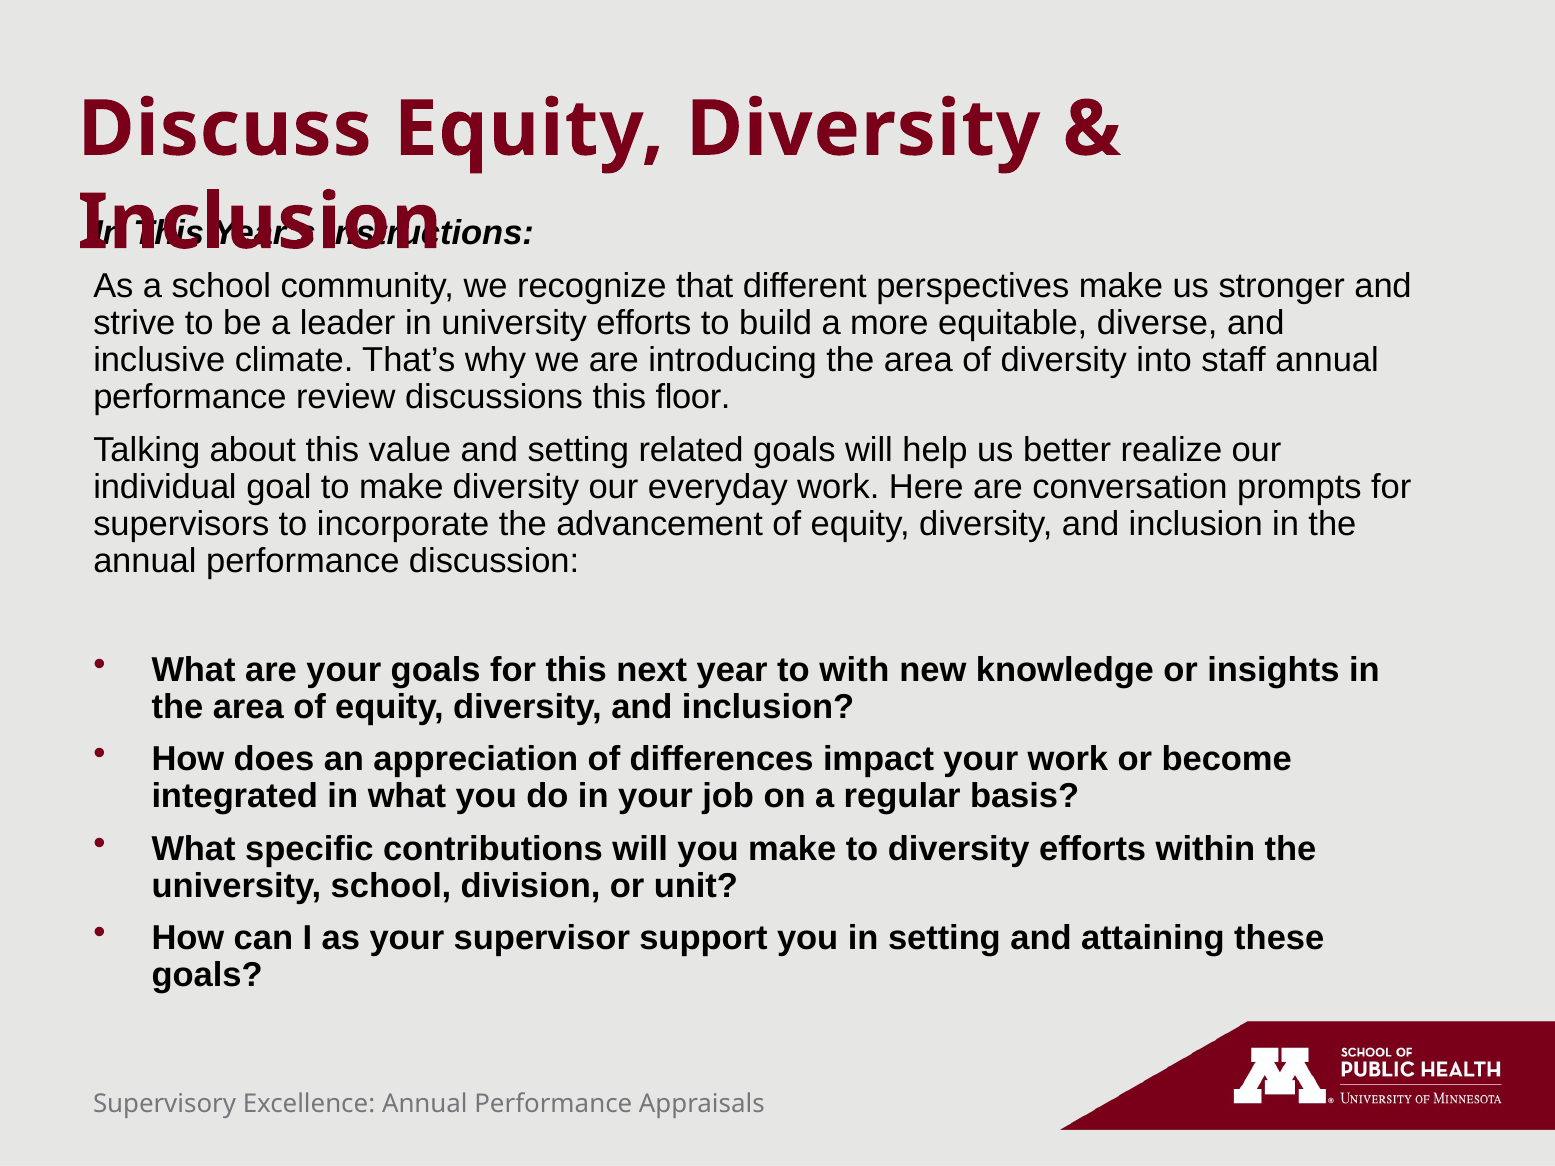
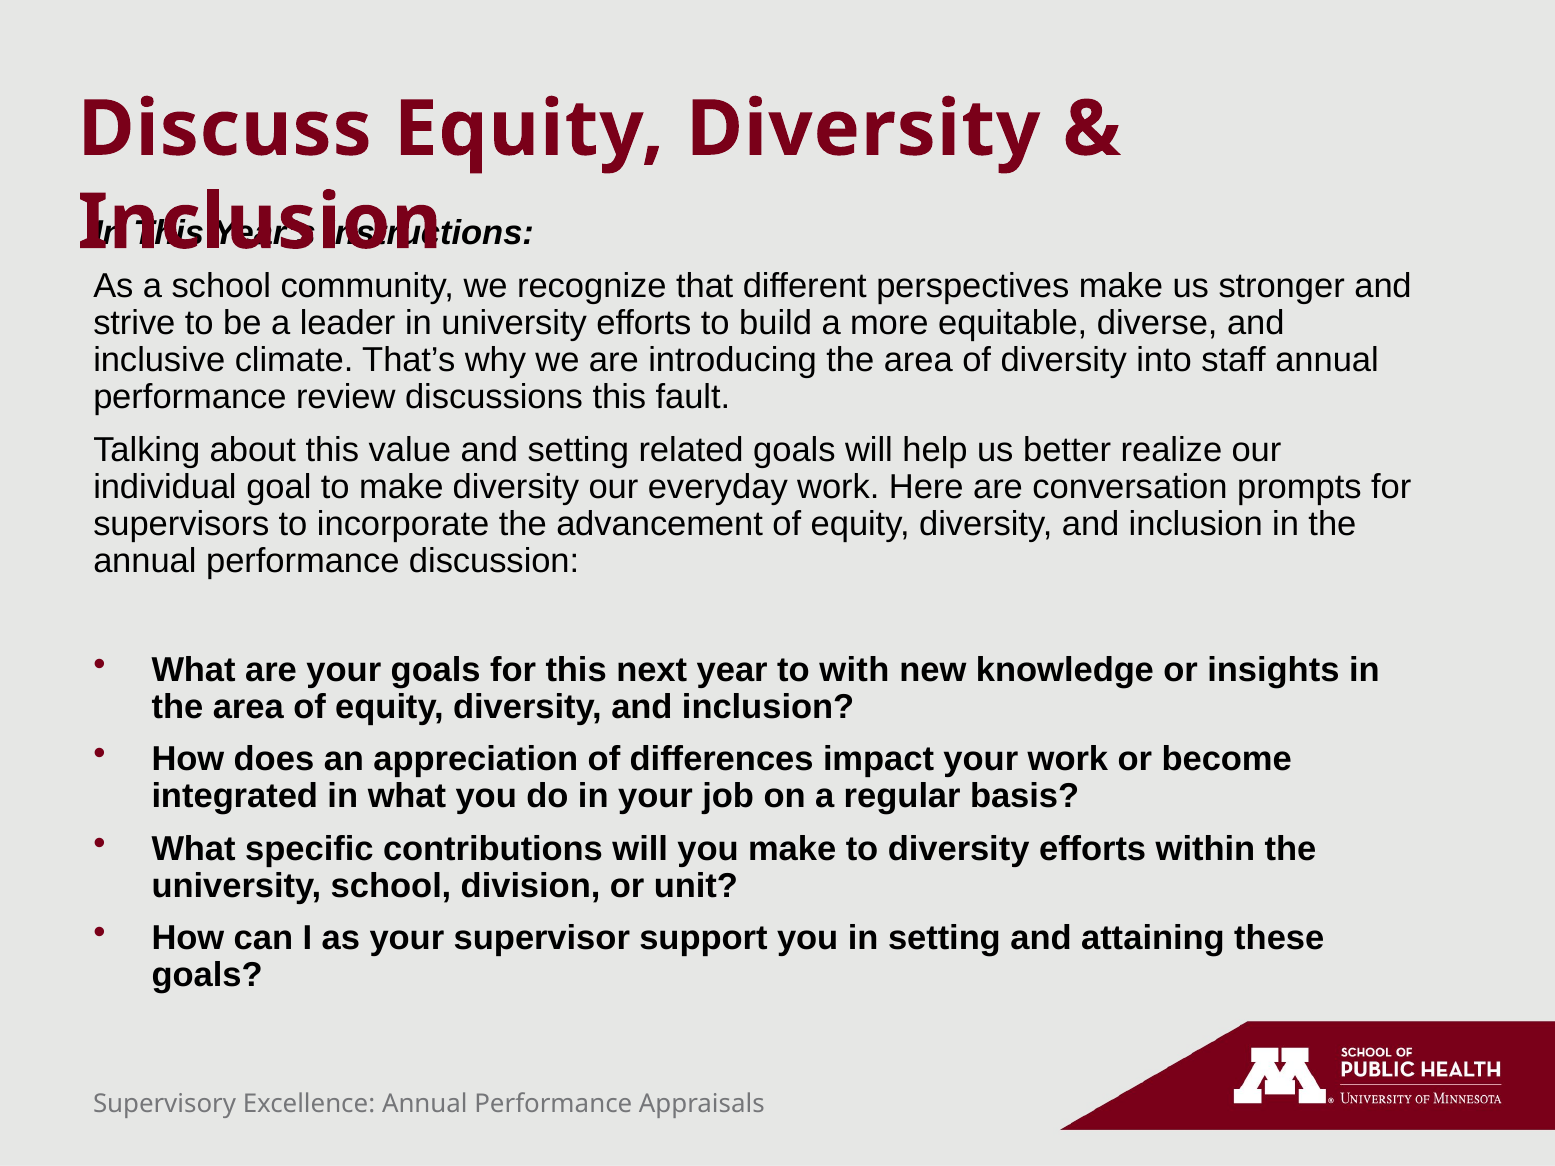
floor: floor -> fault (693, 398)
